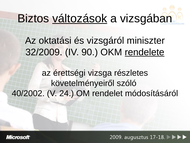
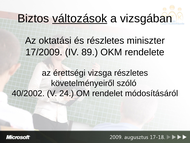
és vizsgáról: vizsgáról -> részletes (105, 41)
32/2009: 32/2009 -> 17/2009 (44, 52)
90: 90 -> 89 (90, 52)
rendelete underline: present -> none (145, 52)
